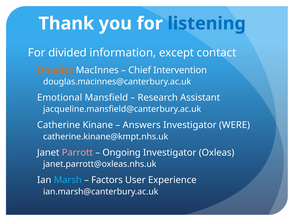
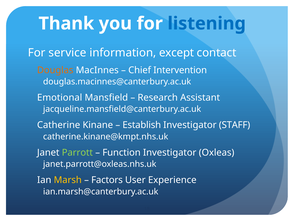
divided: divided -> service (67, 53)
Answers: Answers -> Establish (142, 125)
WERE: WERE -> STAFF (235, 125)
Parrott colour: pink -> light green (77, 152)
Ongoing: Ongoing -> Function (122, 152)
Marsh colour: light blue -> yellow (68, 180)
